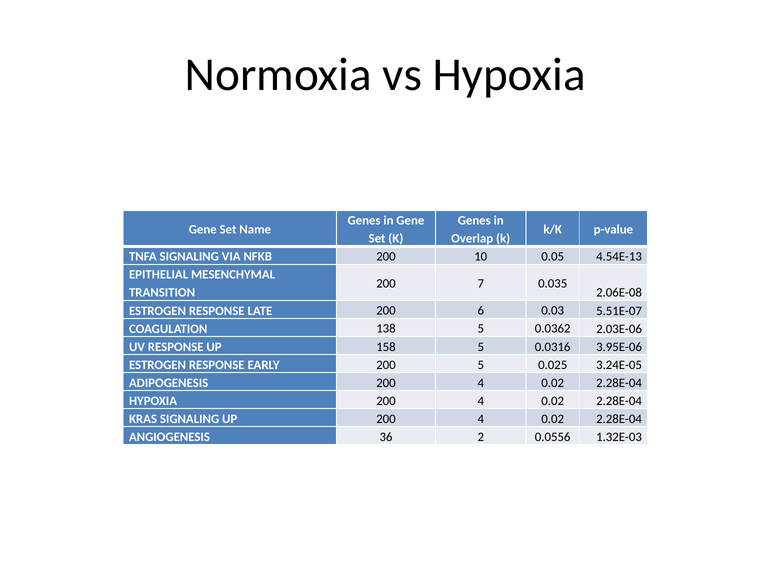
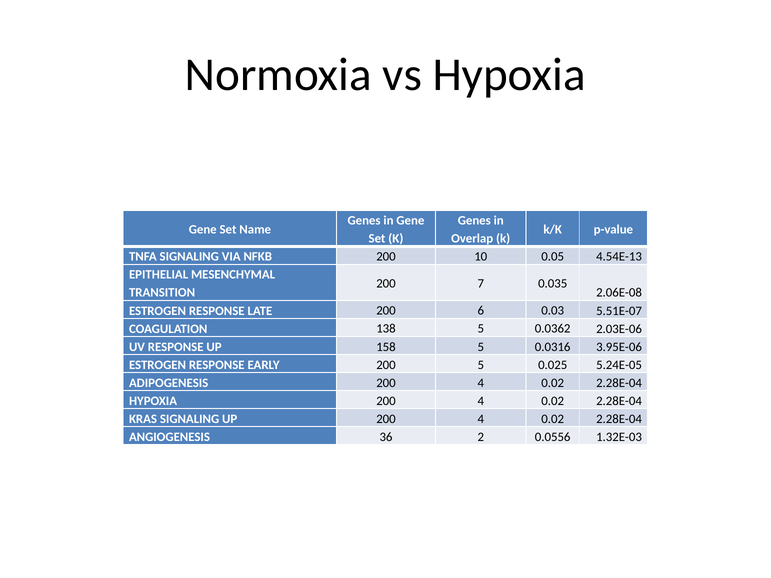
3.24E-05: 3.24E-05 -> 5.24E-05 (619, 365)
